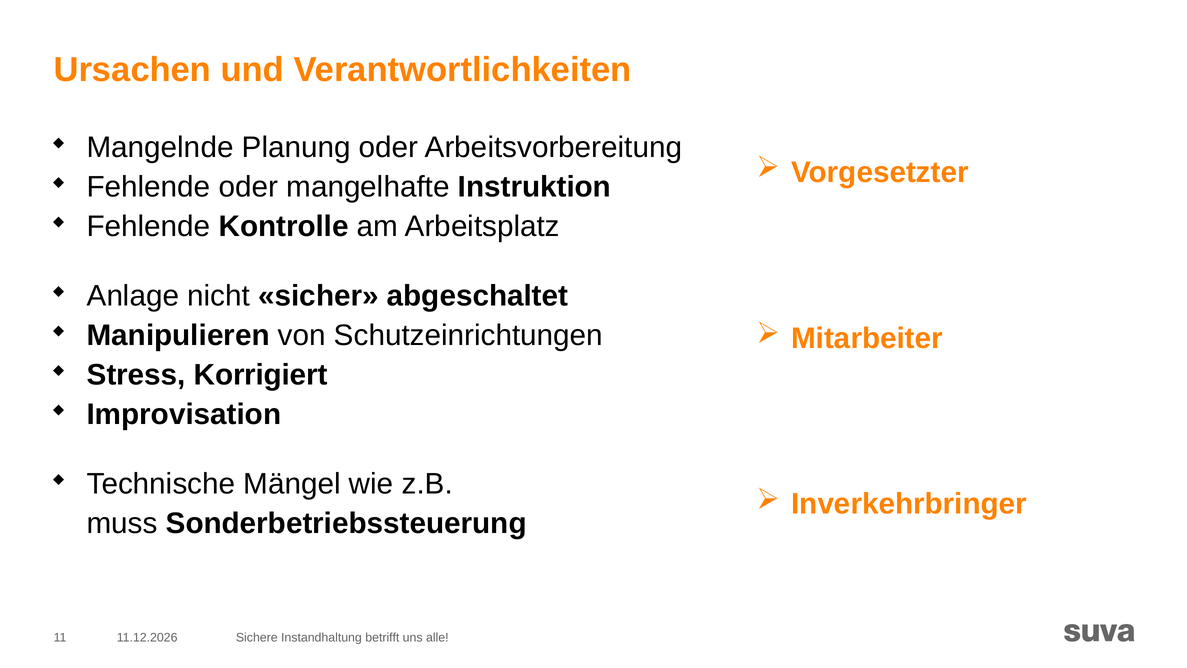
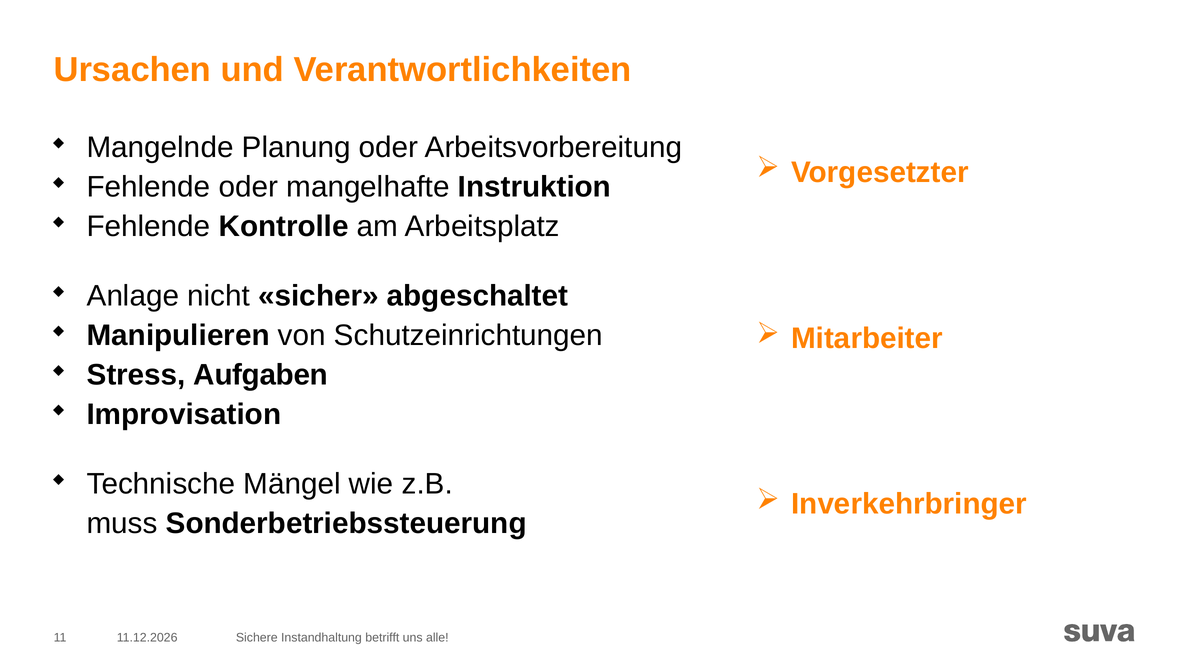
Korrigiert: Korrigiert -> Aufgaben (261, 375)
